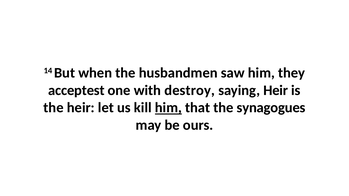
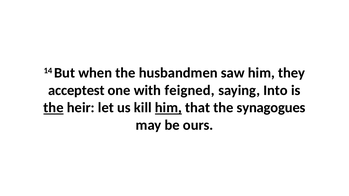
destroy: destroy -> feigned (190, 90)
saying Heir: Heir -> Into (276, 90)
the underline: none -> present (54, 108)
